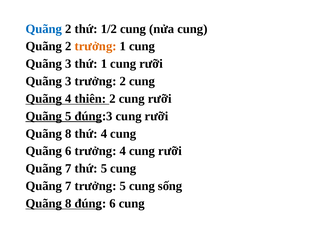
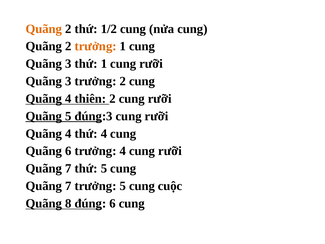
Quãng colour: blue -> orange (44, 29)
8: 8 -> 4 (68, 133)
sống: sống -> cuộc (170, 186)
